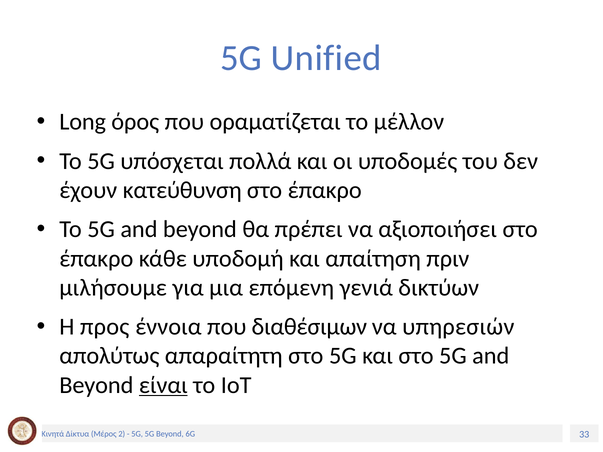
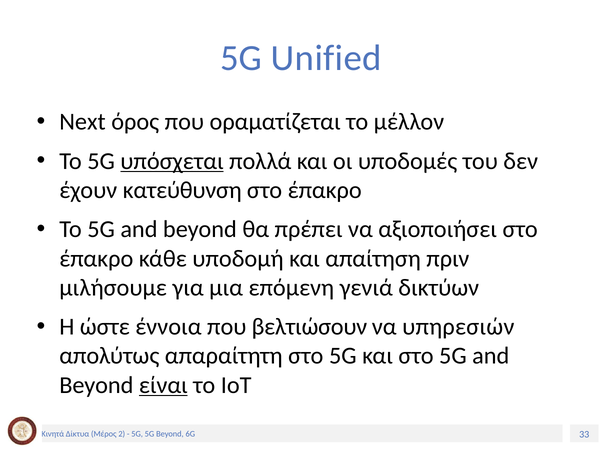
Long: Long -> Next (82, 122)
υπόσχεται underline: none -> present (172, 161)
προς: προς -> ώστε (105, 327)
διαθέσιμων: διαθέσιμων -> βελτιώσουν (309, 327)
